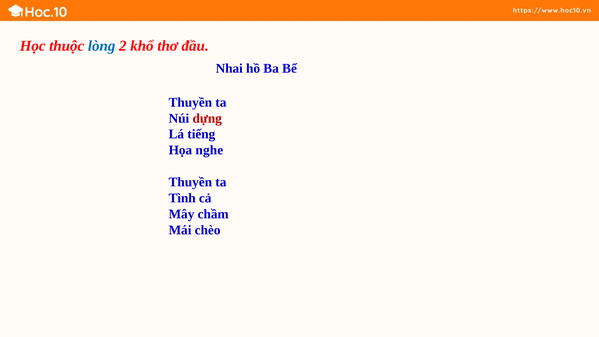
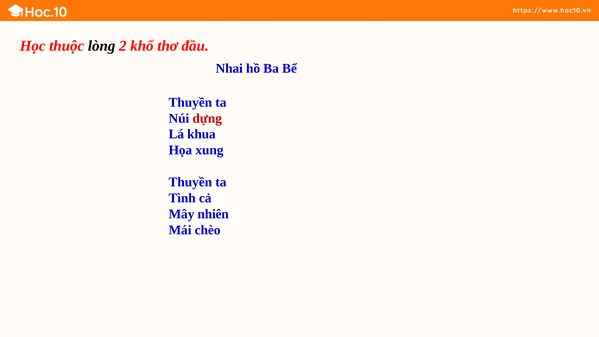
lòng colour: blue -> black (102, 46)
tiếng: tiếng -> khua (201, 134)
nghe: nghe -> xung (209, 150)
chầm: chầm -> nhiên (213, 214)
